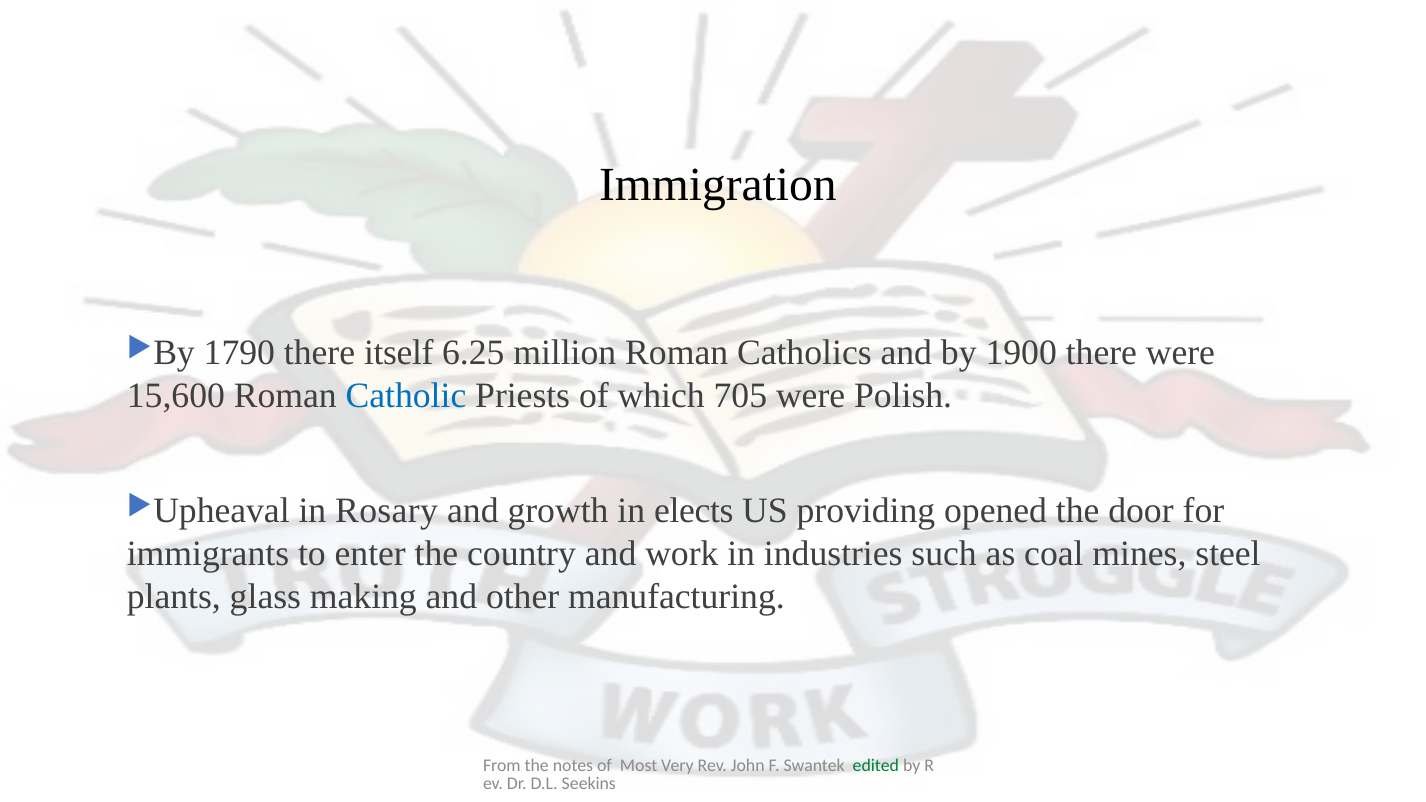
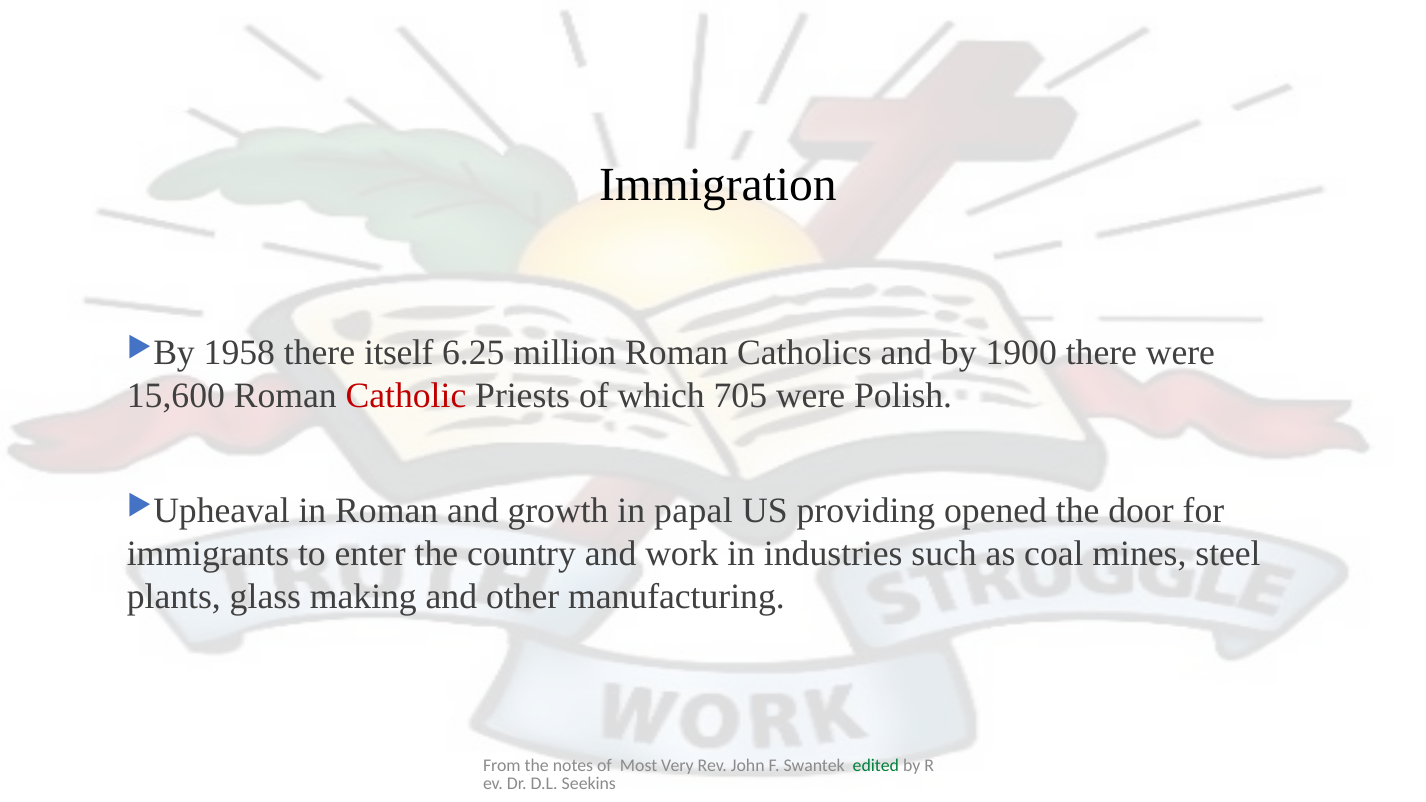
1790: 1790 -> 1958 (239, 353)
Catholic colour: blue -> red (406, 396)
in Rosary: Rosary -> Roman (387, 511)
elects: elects -> papal (693, 511)
